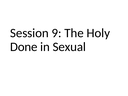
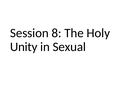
9: 9 -> 8 (57, 33)
Done: Done -> Unity (24, 47)
